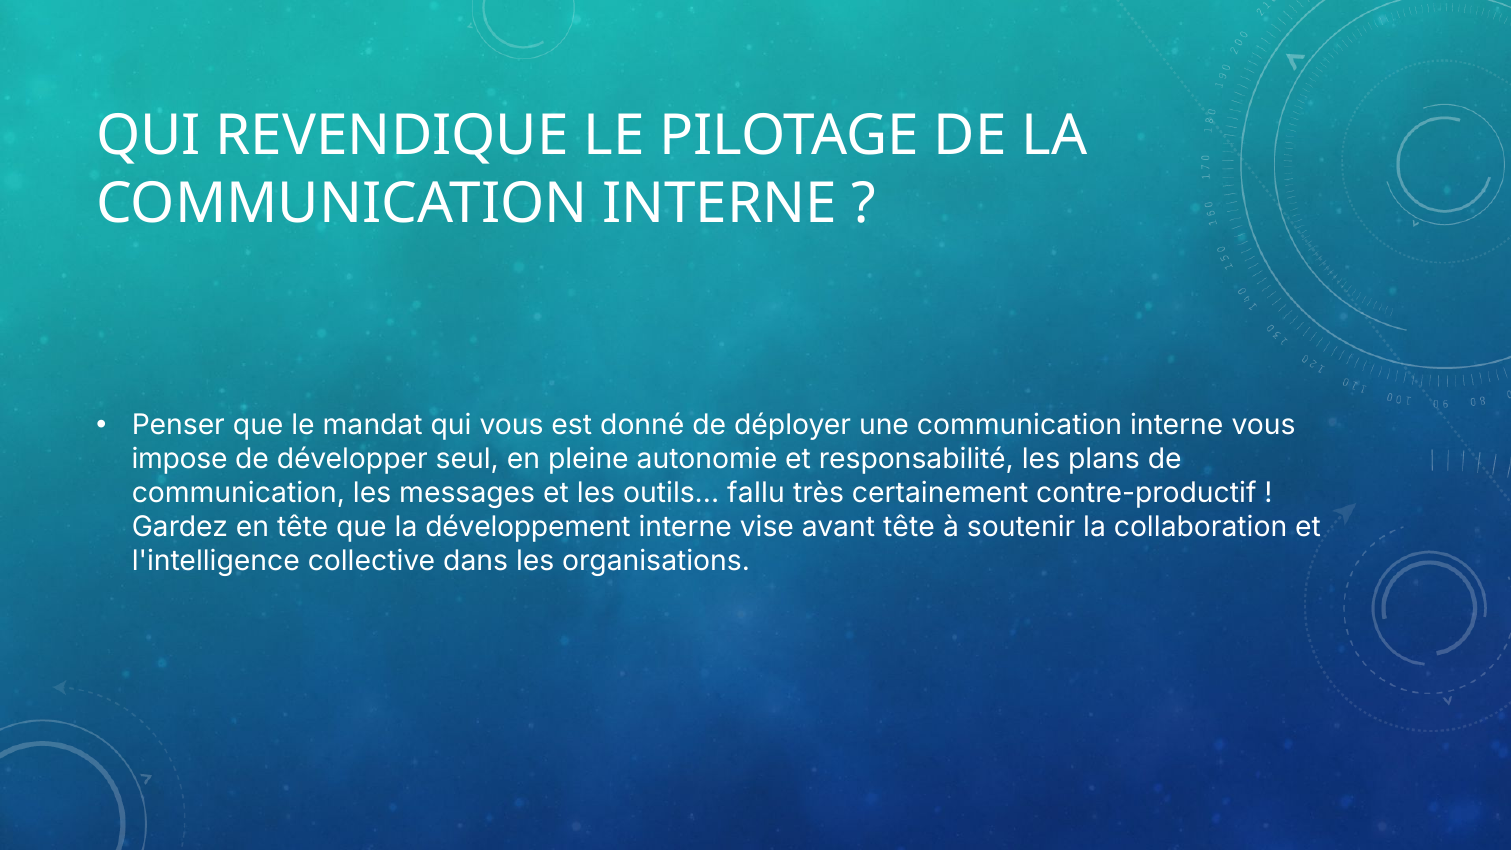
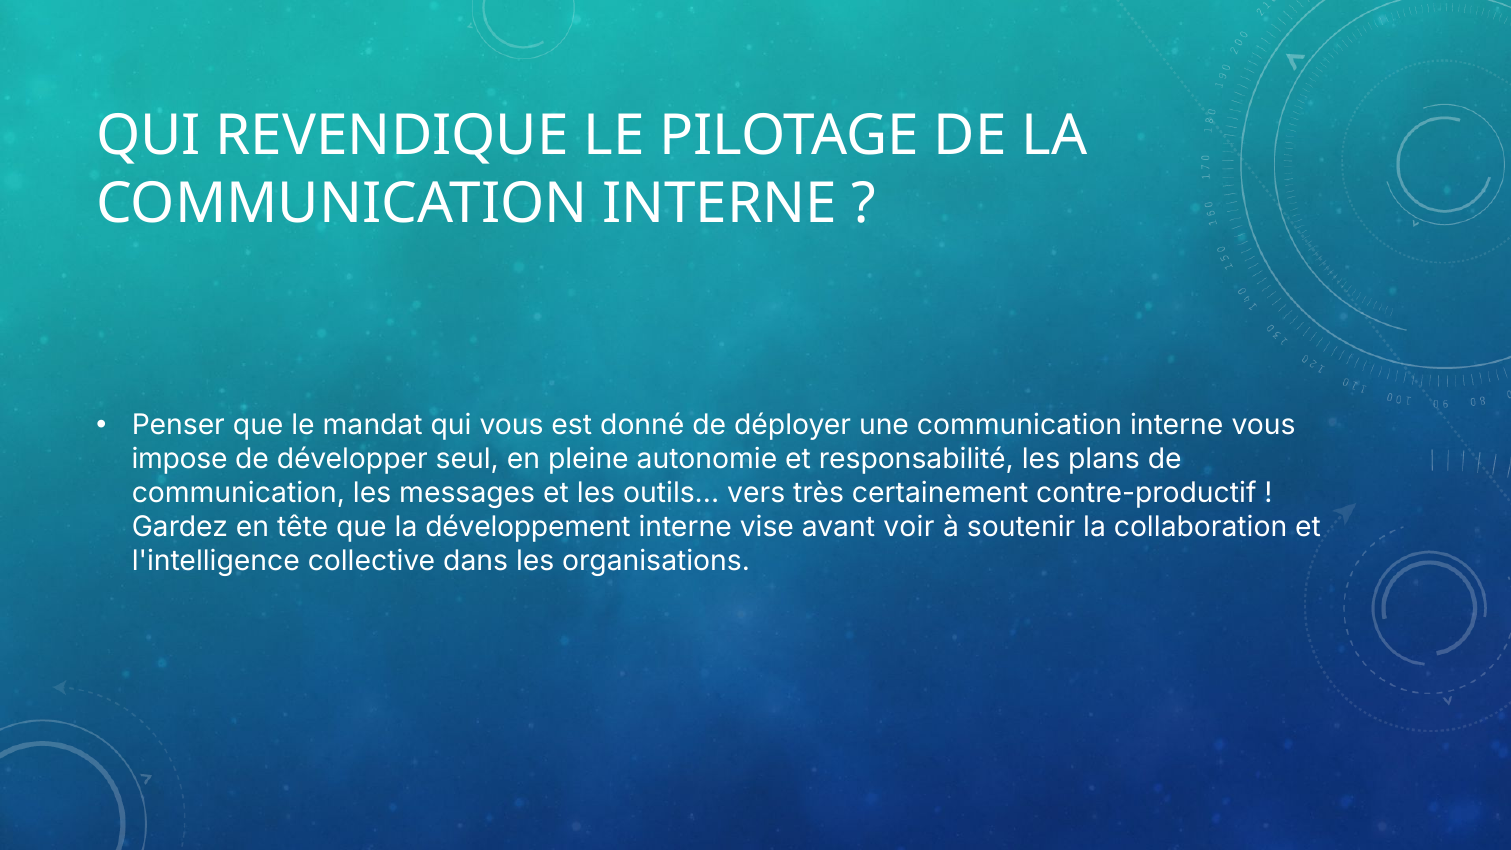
fallu: fallu -> vers (756, 494)
avant tête: tête -> voir (909, 528)
